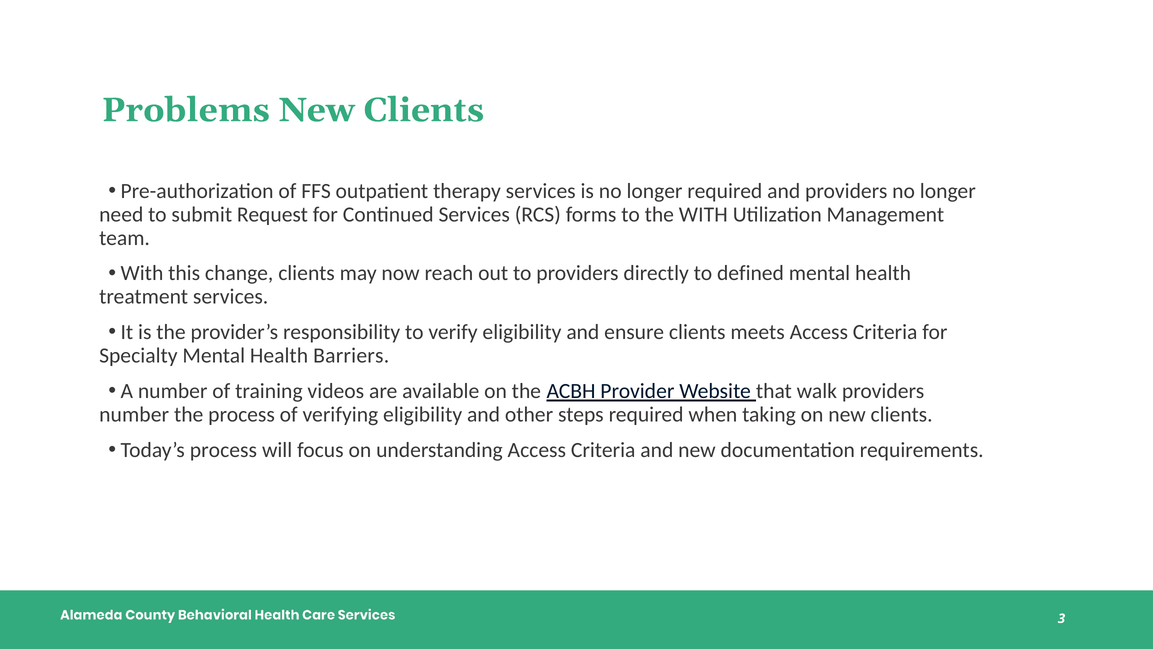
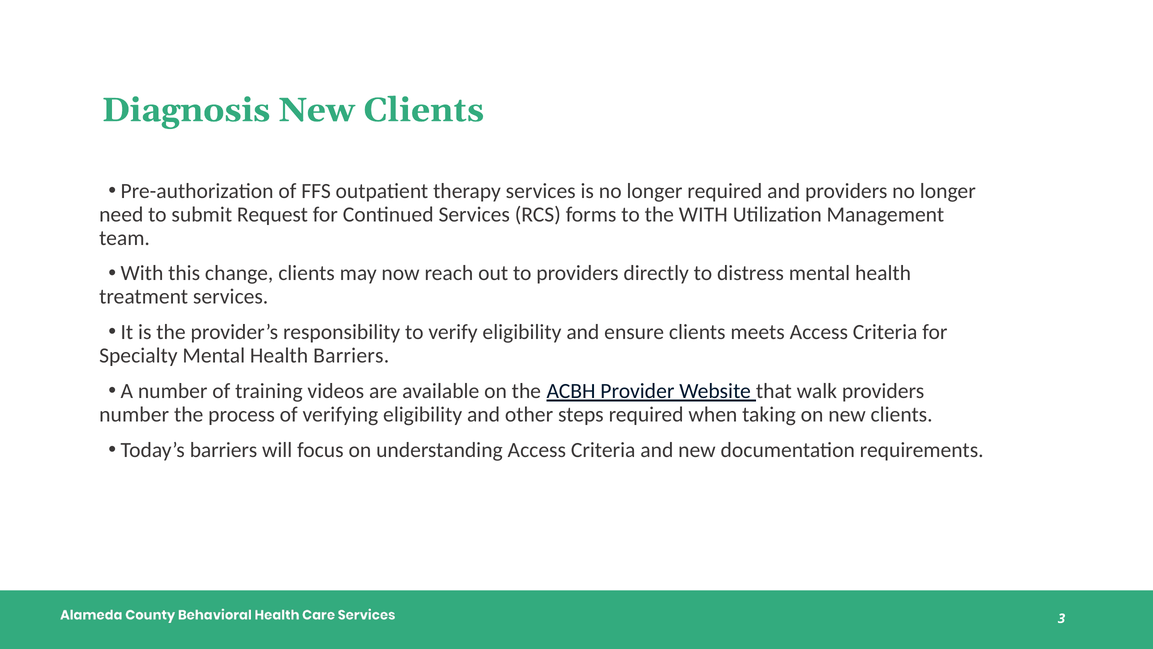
Problems: Problems -> Diagnosis (186, 110)
defined: defined -> distress (750, 273)
Today’s process: process -> barriers (223, 450)
